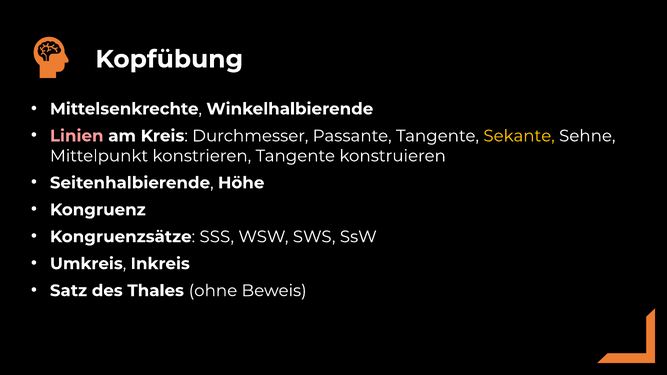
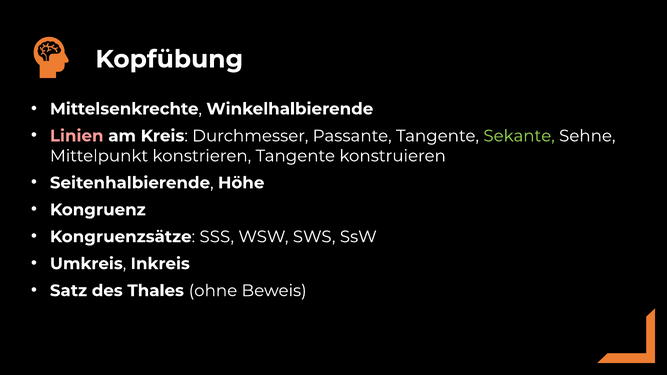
Sekante colour: yellow -> light green (519, 136)
